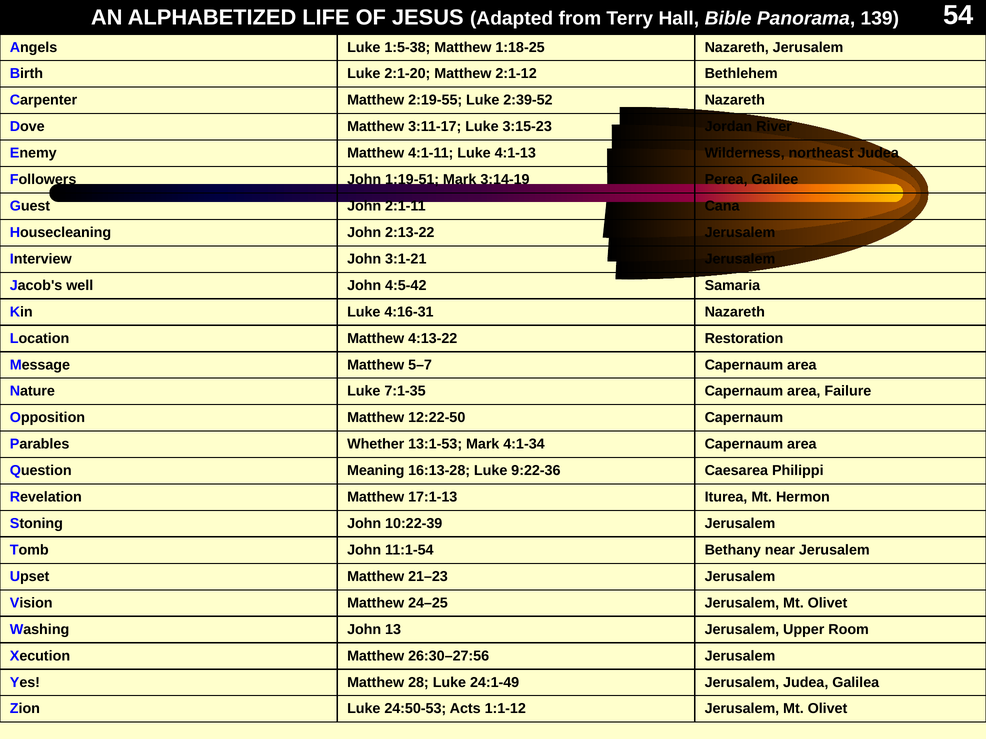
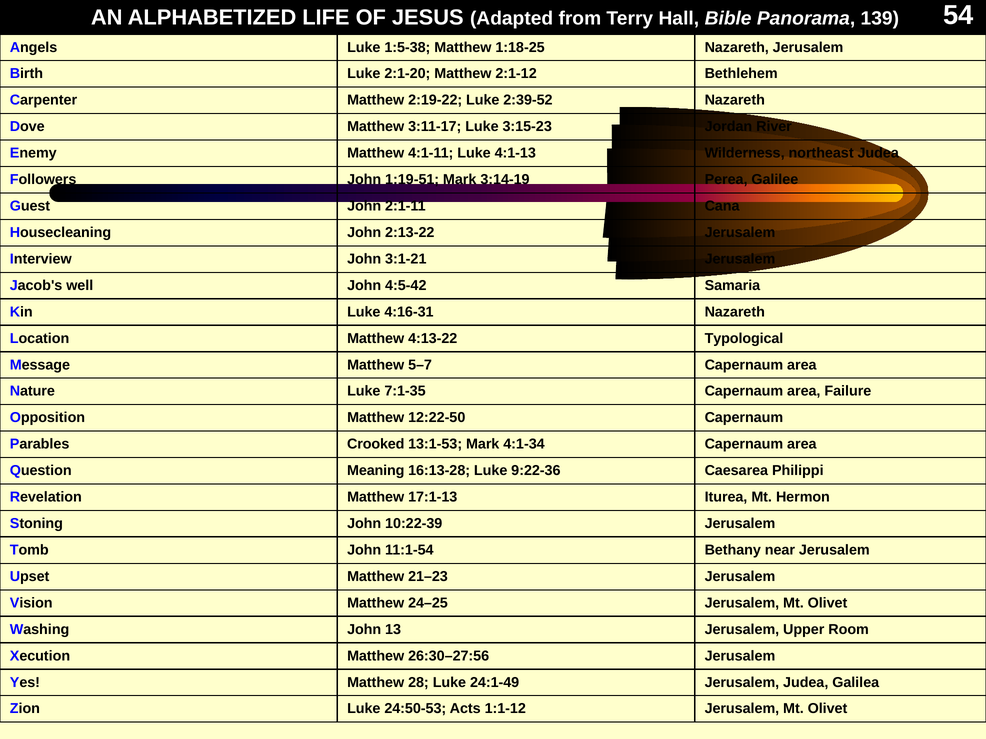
2:19-55: 2:19-55 -> 2:19-22 (435, 100)
Restoration: Restoration -> Typological (744, 339)
Whether: Whether -> Crooked (376, 444)
